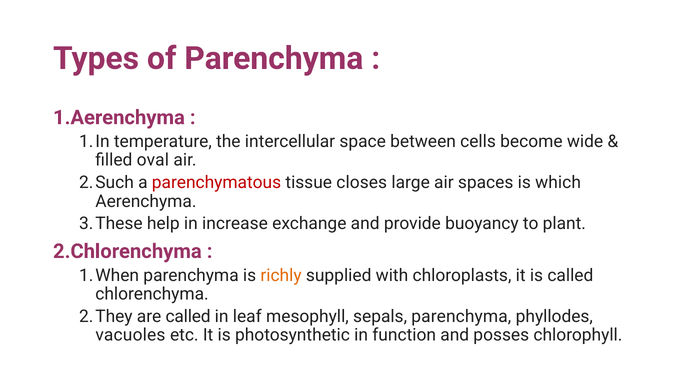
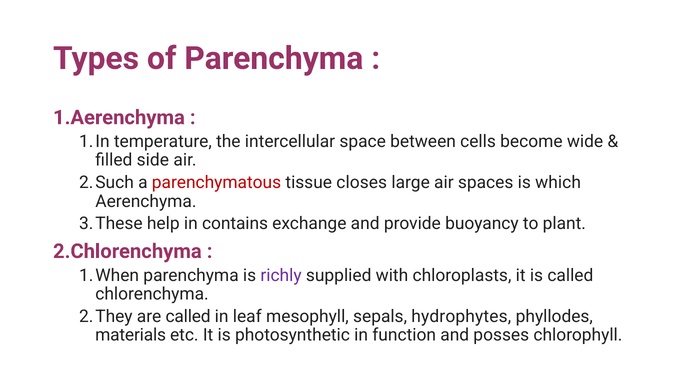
oval: oval -> side (153, 160)
increase: increase -> contains (235, 224)
richly colour: orange -> purple (281, 275)
sepals parenchyma: parenchyma -> hydrophytes (461, 316)
vacuoles: vacuoles -> materials (131, 335)
